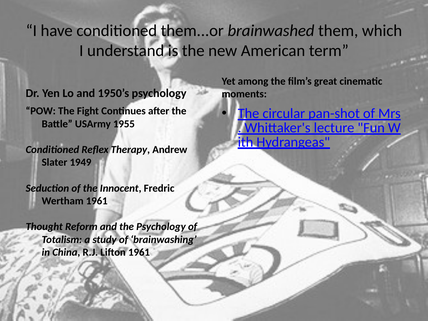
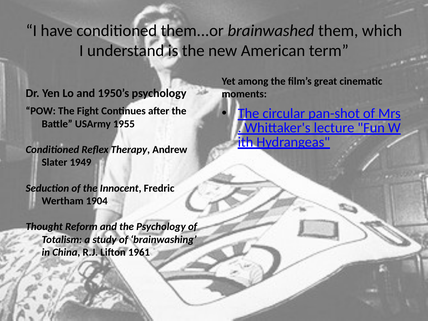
Wertham 1961: 1961 -> 1904 (97, 201)
